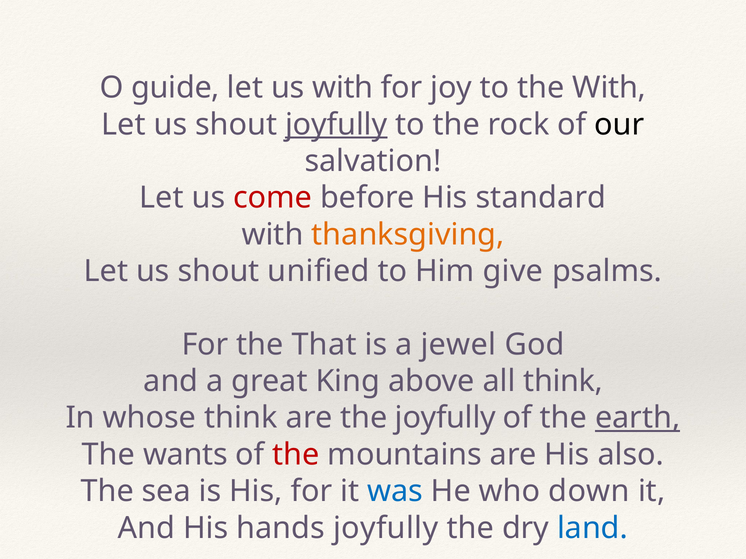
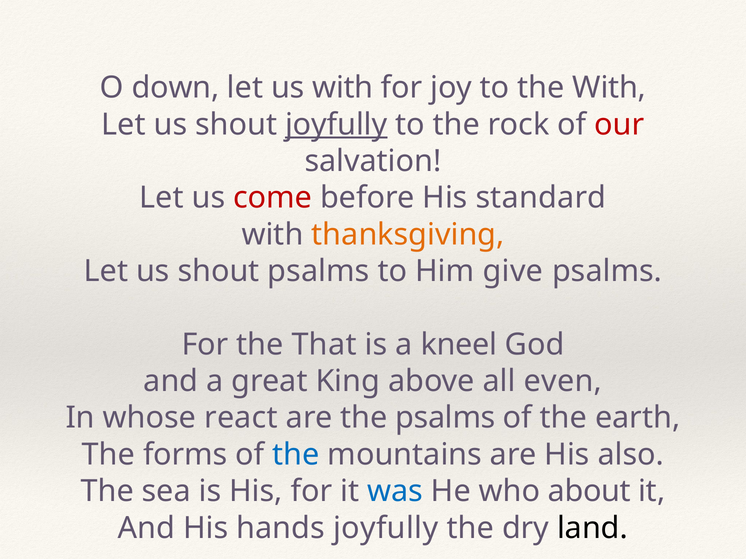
guide: guide -> down (175, 88)
our colour: black -> red (619, 125)
shout unified: unified -> psalms (319, 271)
jewel: jewel -> kneel (459, 345)
all think: think -> even (563, 382)
whose think: think -> react (241, 418)
the joyfully: joyfully -> psalms (445, 418)
earth underline: present -> none (638, 418)
wants: wants -> forms (185, 455)
the colour: red -> blue (296, 455)
down: down -> about (589, 492)
land colour: blue -> black (592, 528)
